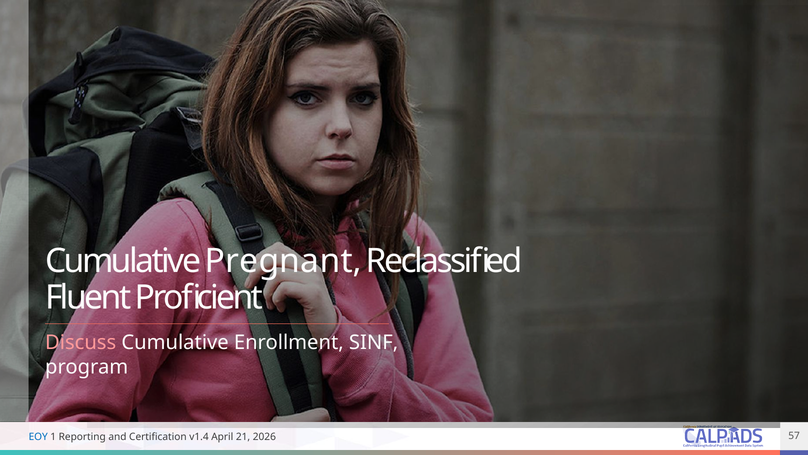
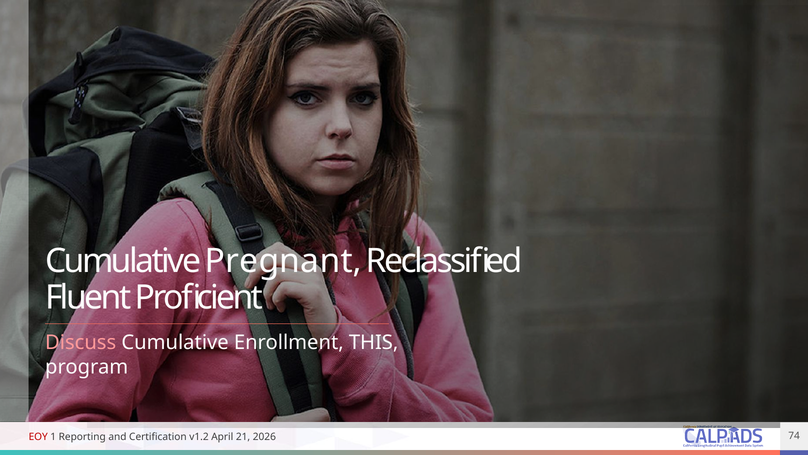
SINF: SINF -> THIS (374, 342)
EOY colour: blue -> red (38, 436)
v1.4: v1.4 -> v1.2 (199, 436)
57: 57 -> 74 (794, 436)
